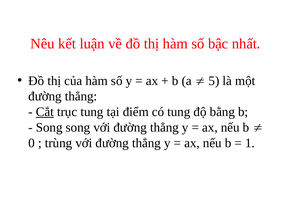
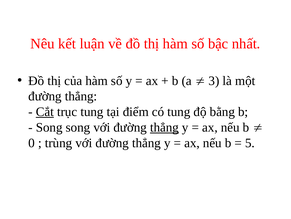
5: 5 -> 3 (214, 80)
thẳng underline: none -> present (164, 127)
1: 1 -> 5 (250, 143)
